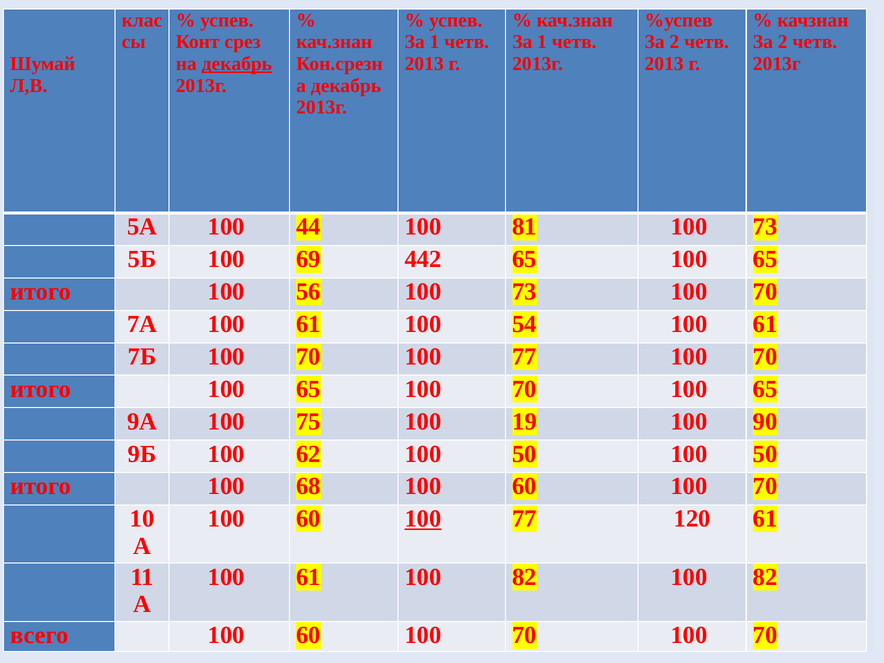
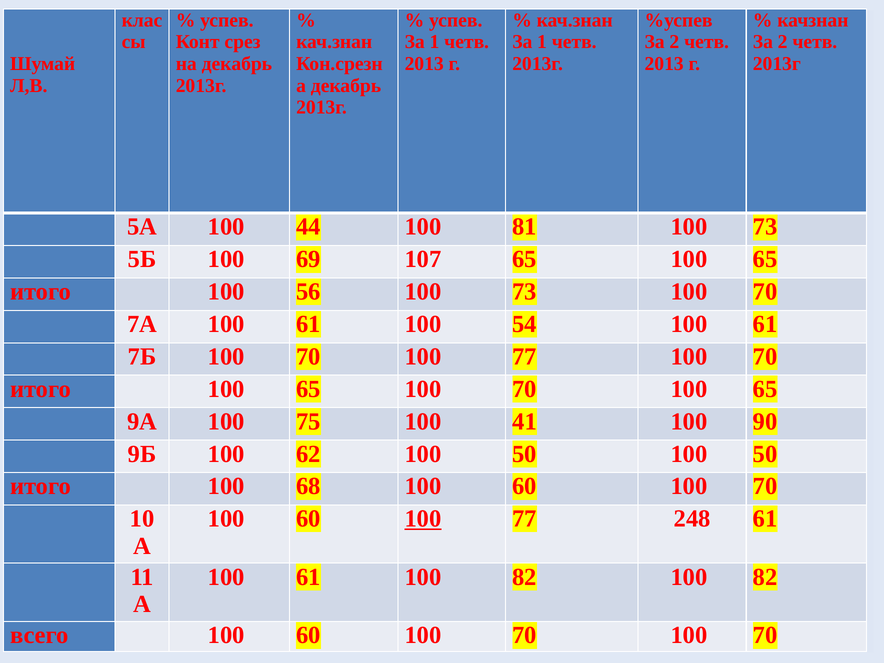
декабрь underline: present -> none (237, 64)
442: 442 -> 107 (423, 259)
19: 19 -> 41 (525, 422)
120: 120 -> 248 (692, 519)
